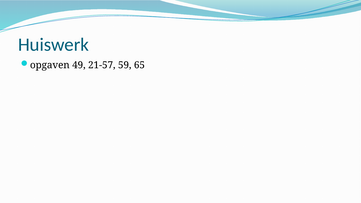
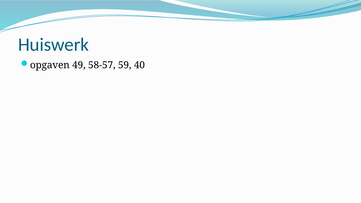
21-57: 21-57 -> 58-57 (102, 65)
65: 65 -> 40 (139, 65)
